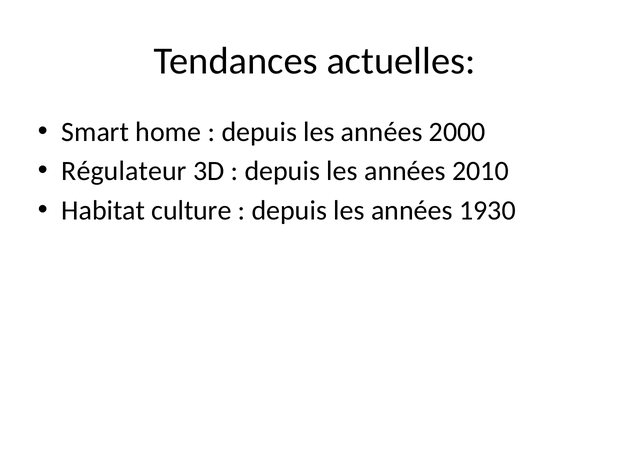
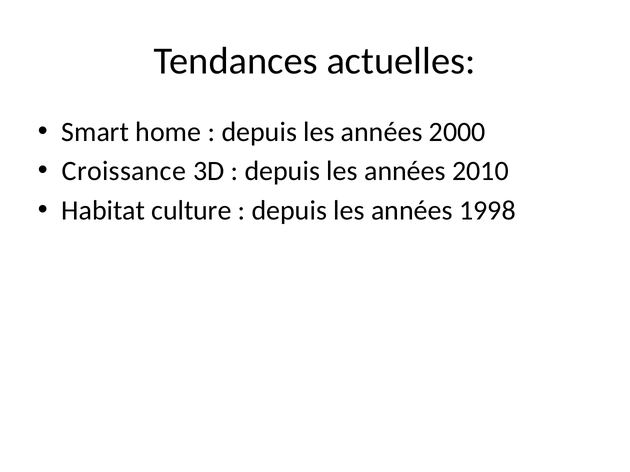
Régulateur: Régulateur -> Croissance (124, 171)
1930: 1930 -> 1998 (487, 211)
